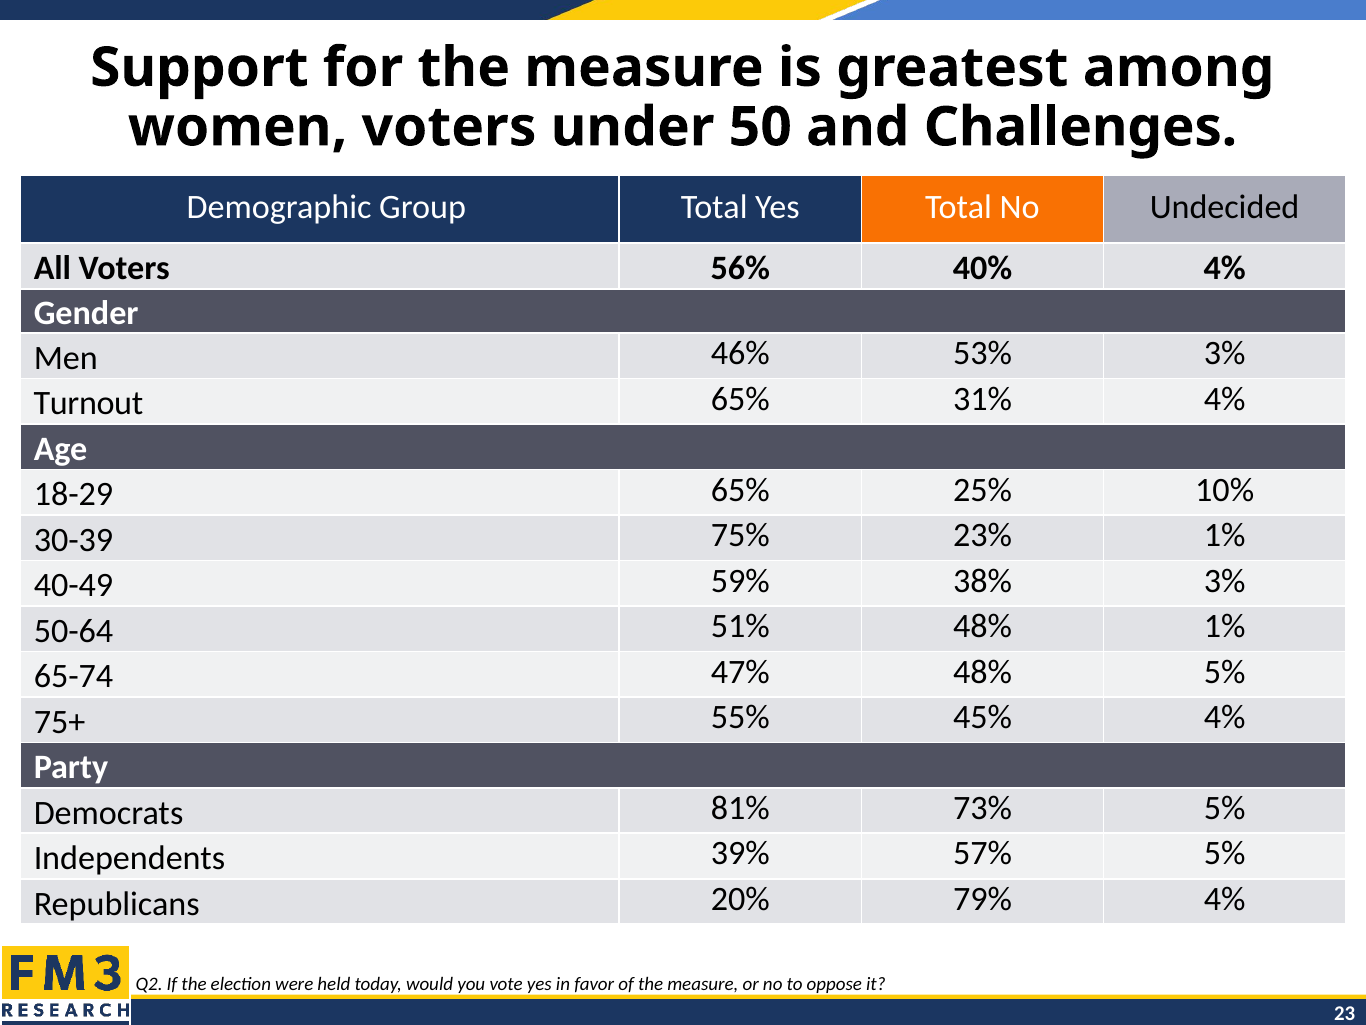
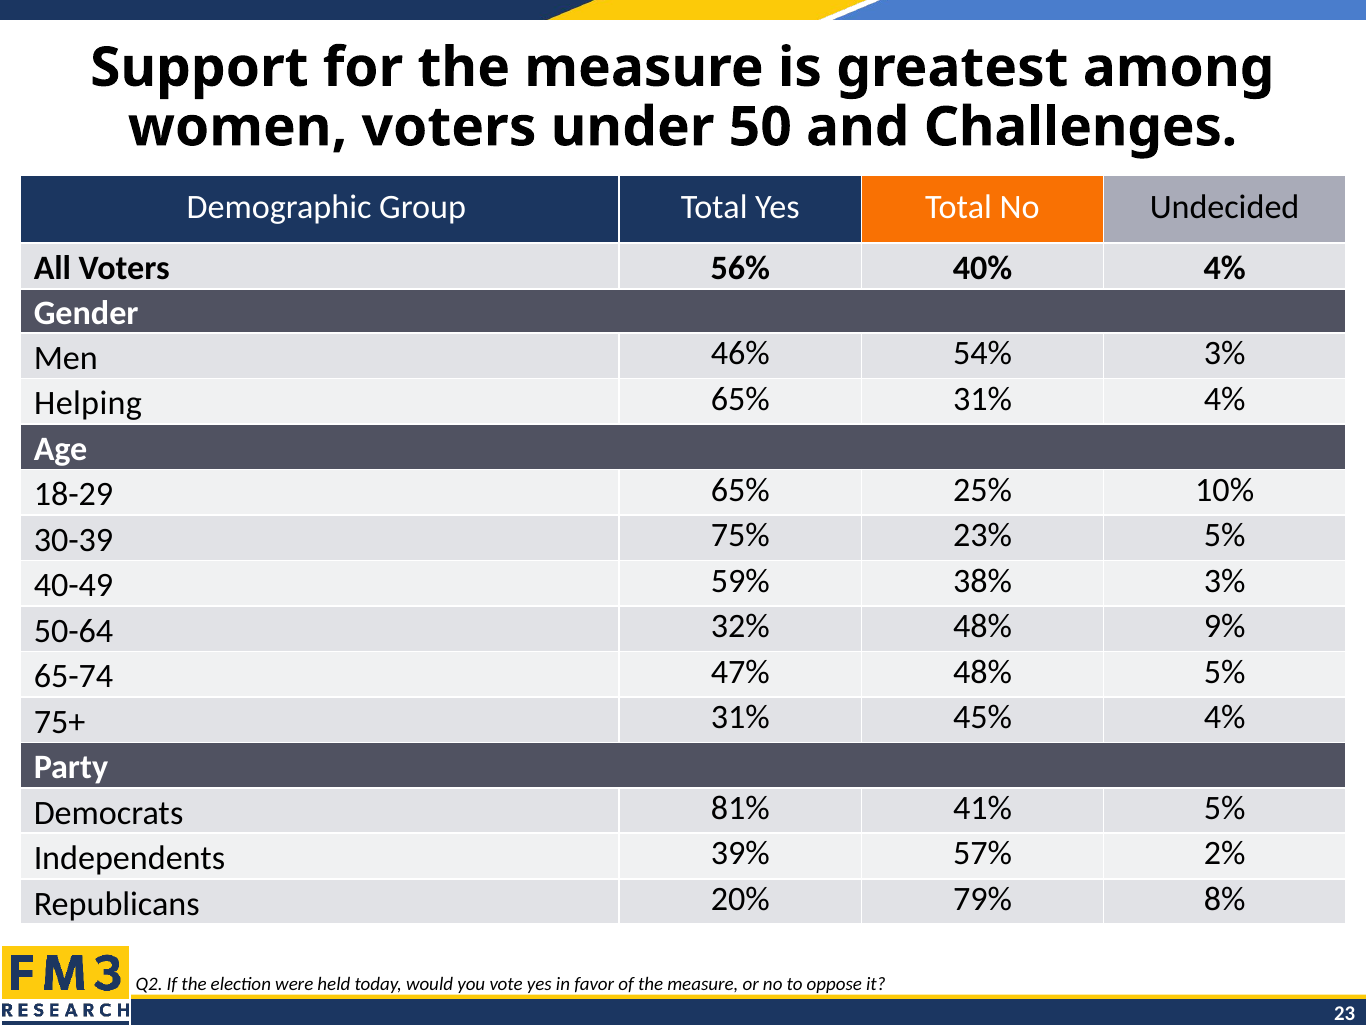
53%: 53% -> 54% (982, 353)
Turnout: Turnout -> Helping (88, 403)
23% 1%: 1% -> 5% (1225, 535)
51%: 51% -> 32% (740, 626)
48% 1%: 1% -> 9% (1225, 626)
75+ 55%: 55% -> 31% (740, 717)
73%: 73% -> 41% (982, 808)
57% 5%: 5% -> 2% (1225, 853)
79% 4%: 4% -> 8% (1225, 899)
